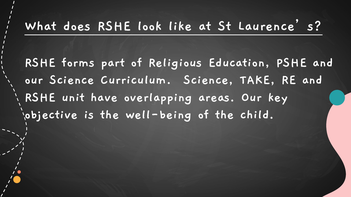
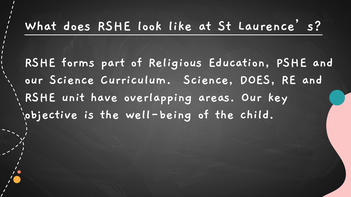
Science TAKE: TAKE -> DOES (258, 79)
